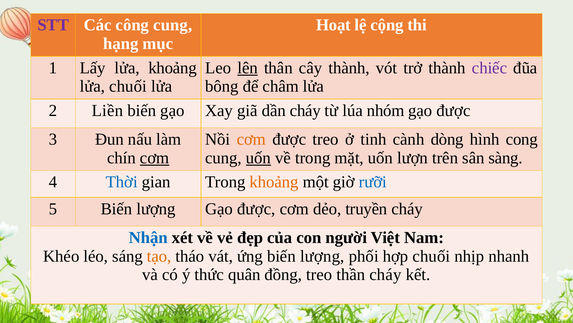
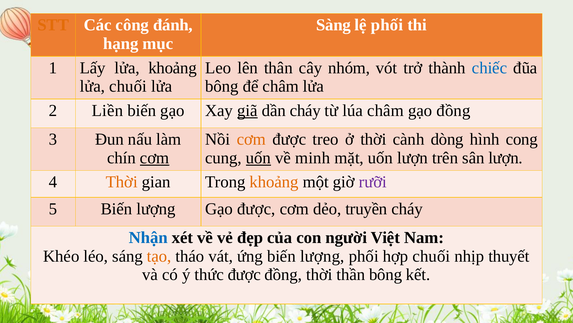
STT colour: purple -> orange (53, 25)
công cung: cung -> đánh (173, 25)
Hoạt: Hoạt -> Sàng (333, 25)
lệ cộng: cộng -> phối (387, 25)
lên underline: present -> none (248, 68)
cây thành: thành -> nhóm (349, 68)
chiếc colour: purple -> blue (490, 68)
giã underline: none -> present (247, 110)
lúa nhóm: nhóm -> châm (385, 110)
được: được -> đồng (453, 110)
ở tinh: tinh -> thời (373, 139)
về trong: trong -> minh (313, 158)
sân sàng: sàng -> lượn (506, 158)
Thời colour: blue -> orange (122, 182)
rưỡi colour: blue -> purple (373, 182)
nhanh: nhanh -> thuyết (509, 256)
thức quân: quân -> được (244, 274)
đồng treo: treo -> thời (319, 274)
thần cháy: cháy -> bông (386, 274)
